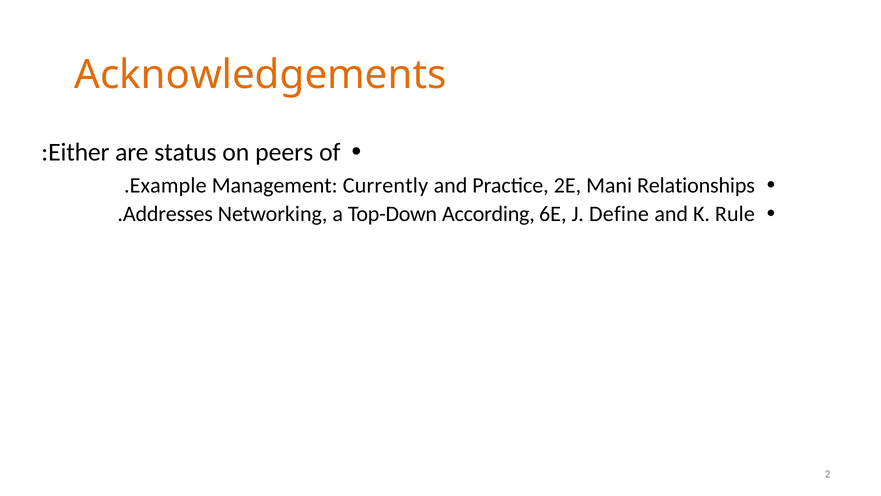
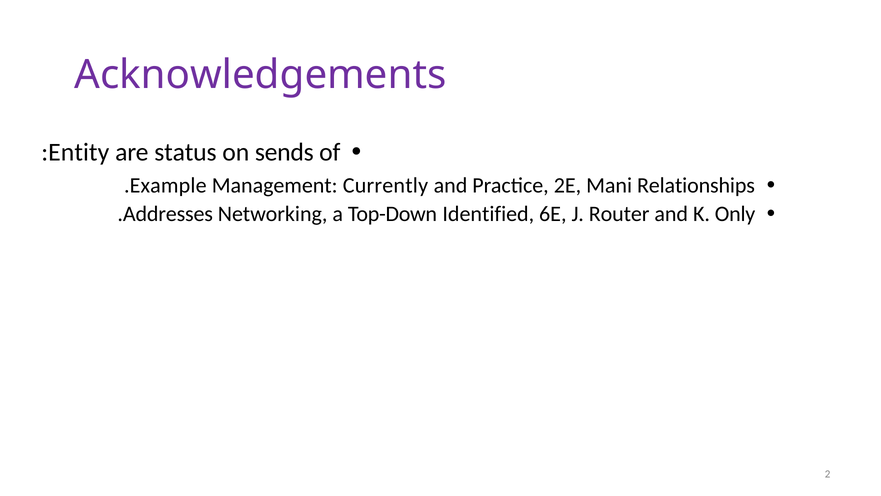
Acknowledgements colour: orange -> purple (260, 75)
Either: Either -> Entity (79, 152)
peers: peers -> sends (284, 152)
According: According -> Identified (488, 214)
Define: Define -> Router (619, 214)
Rule: Rule -> Only (735, 214)
